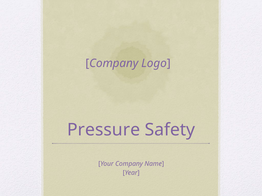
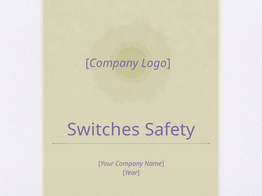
Pressure: Pressure -> Switches (104, 130)
